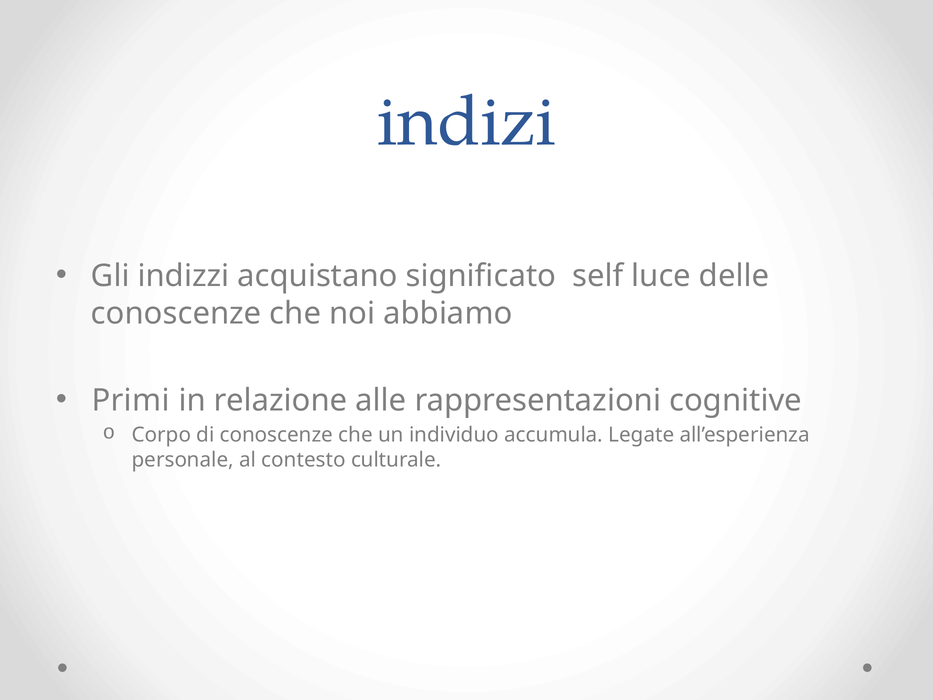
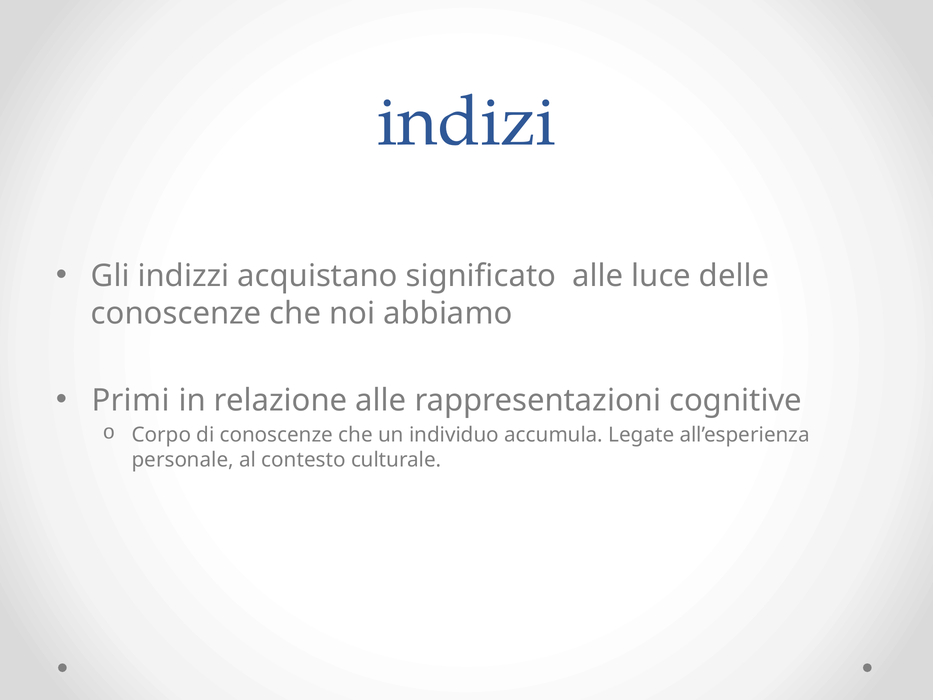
significato self: self -> alle (598, 276)
